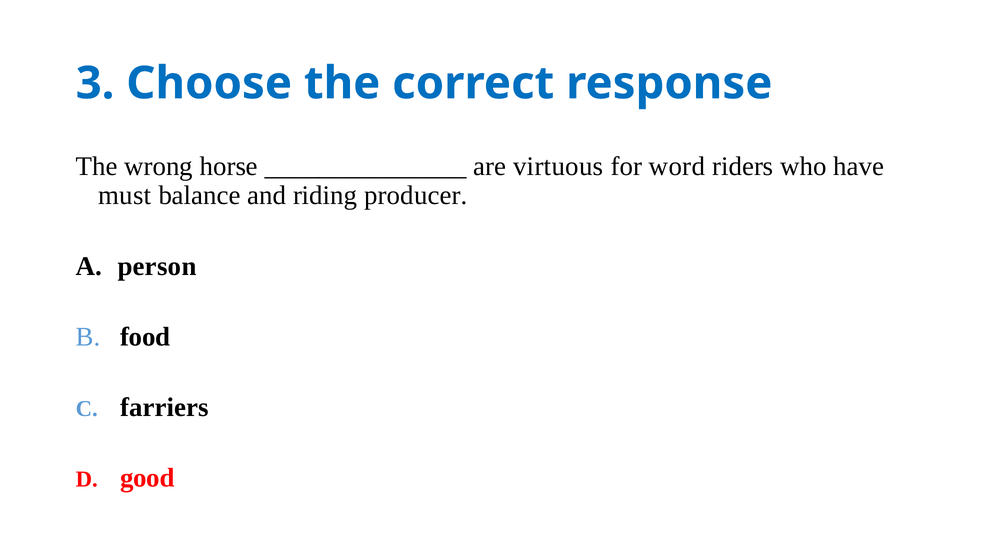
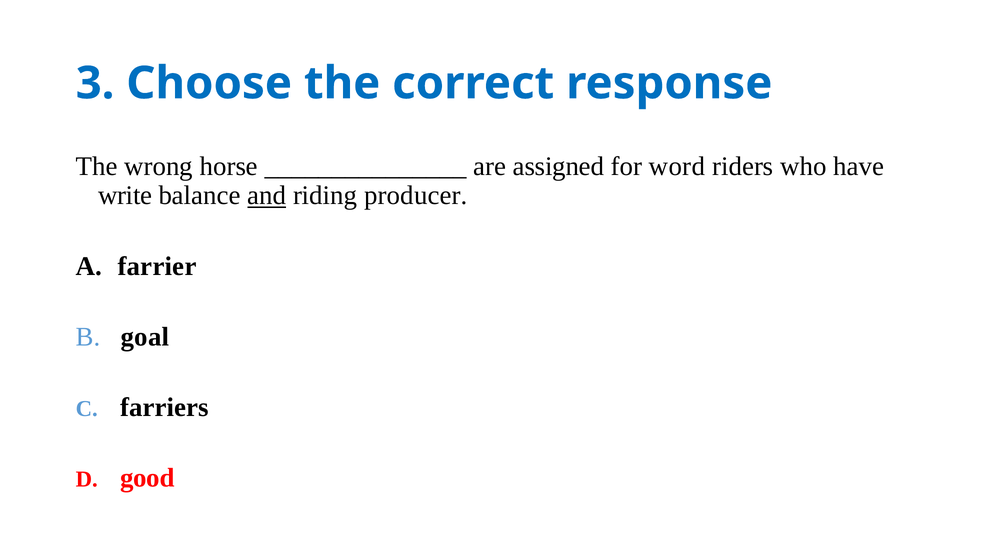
virtuous: virtuous -> assigned (558, 167)
must: must -> write (125, 196)
and underline: none -> present (267, 196)
person: person -> farrier (157, 267)
food: food -> goal (145, 337)
